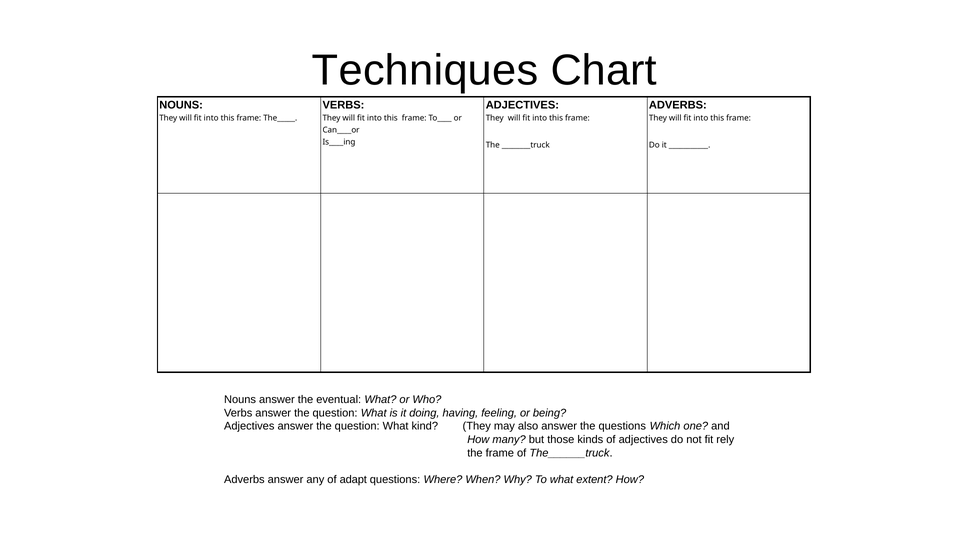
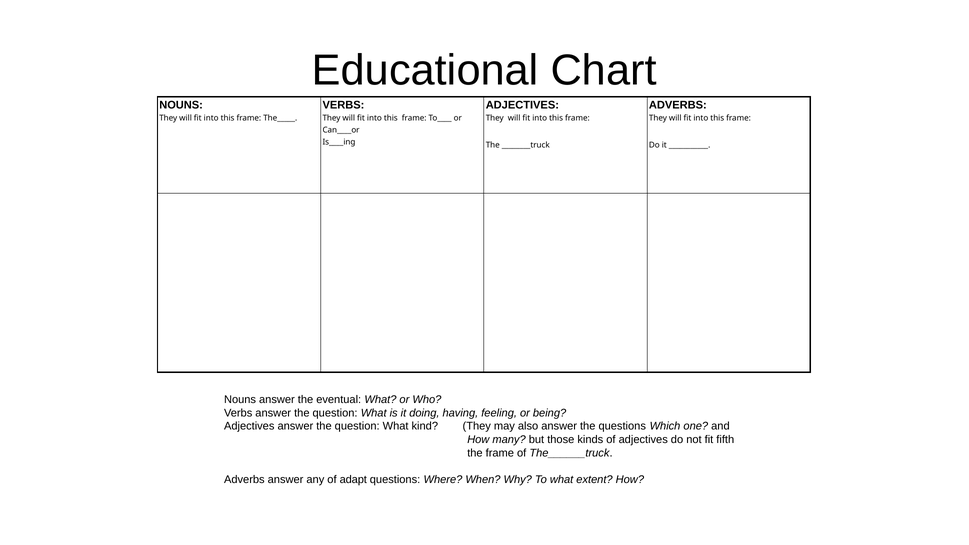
Techniques: Techniques -> Educational (425, 70)
rely: rely -> fifth (725, 440)
